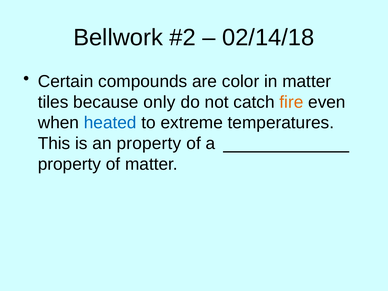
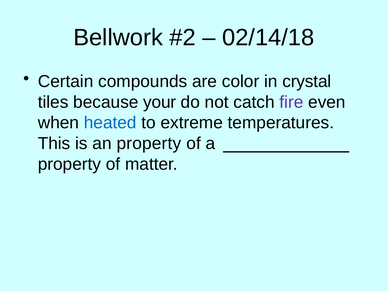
in matter: matter -> crystal (307, 81)
only: only -> your (160, 102)
fire colour: orange -> purple (291, 102)
